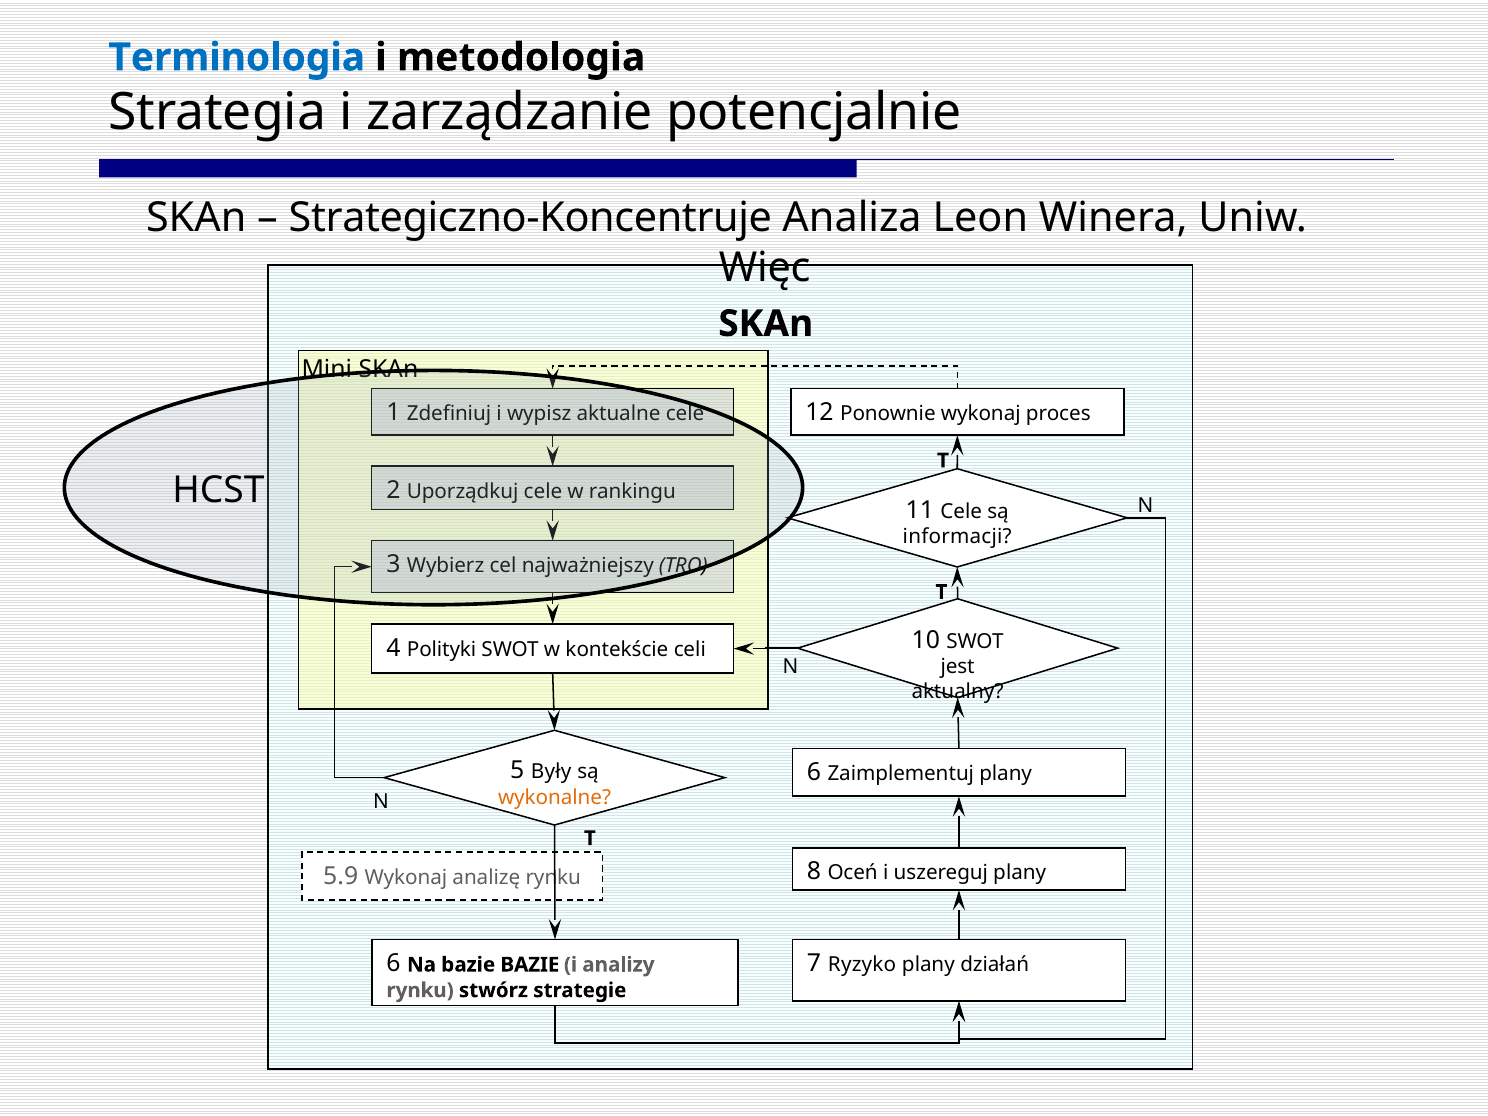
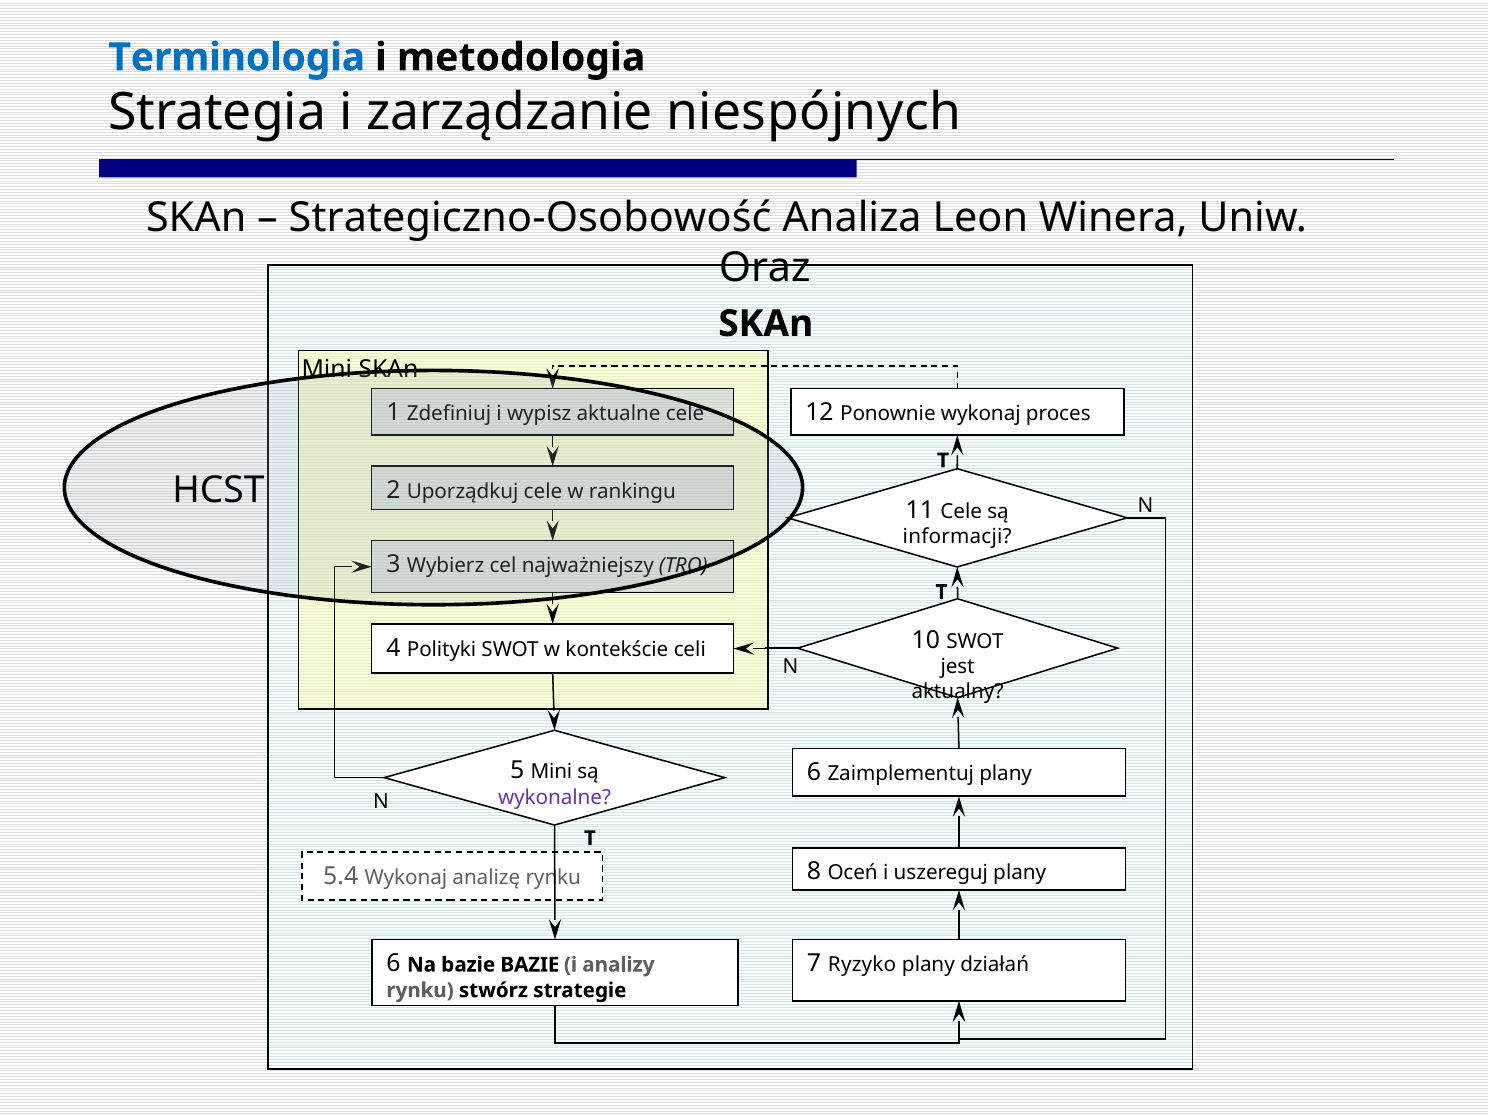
potencjalnie: potencjalnie -> niespójnych (814, 113)
Strategiczno-Koncentruje: Strategiczno-Koncentruje -> Strategiczno-Osobowość (530, 218)
Więc: Więc -> Oraz (765, 268)
5 Były: Były -> Mini (551, 772)
wykonalne colour: orange -> purple (555, 798)
5.9: 5.9 -> 5.4 (341, 876)
